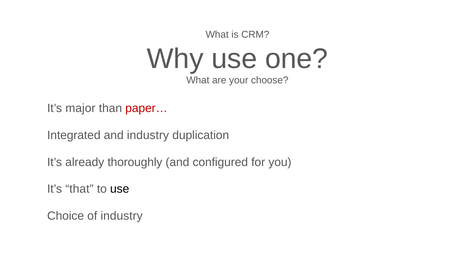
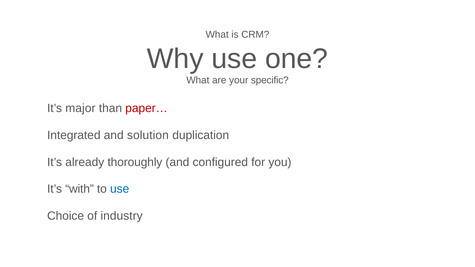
choose: choose -> specific (270, 80)
and industry: industry -> solution (148, 135)
that: that -> with (80, 189)
use colour: black -> blue (120, 189)
